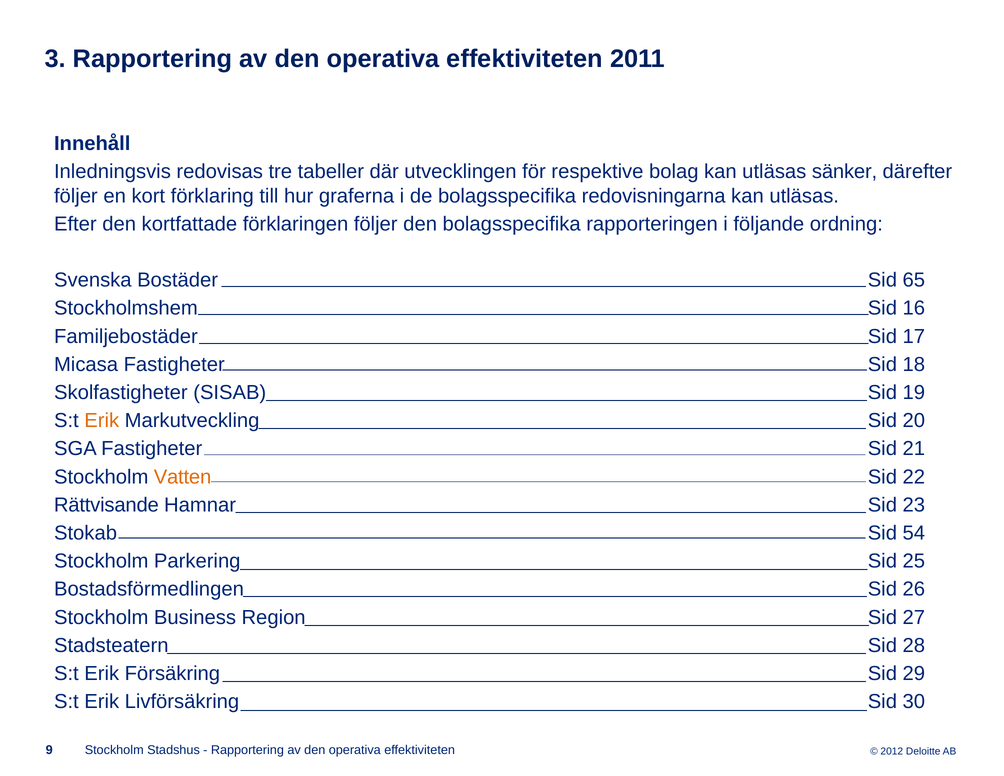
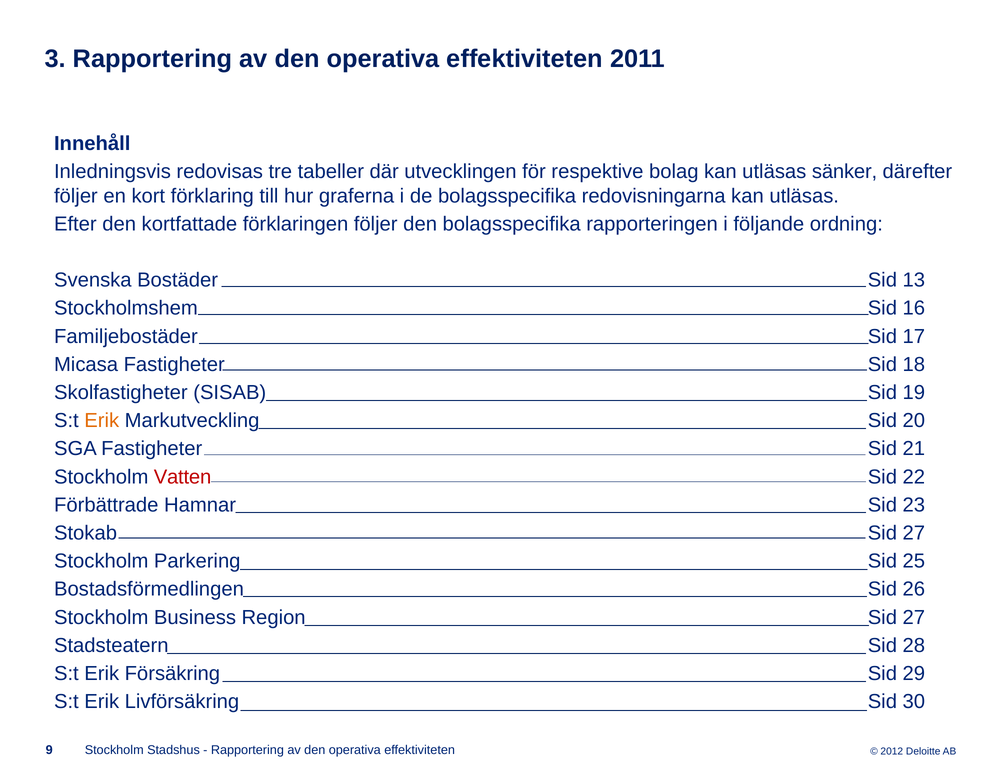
65: 65 -> 13 (914, 280)
Vatten colour: orange -> red (183, 477)
Rättvisande: Rättvisande -> Förbättrade (106, 505)
Stokab Sid 54: 54 -> 27 (914, 533)
